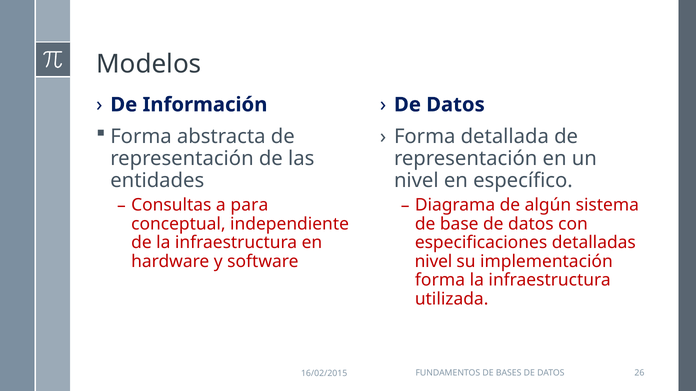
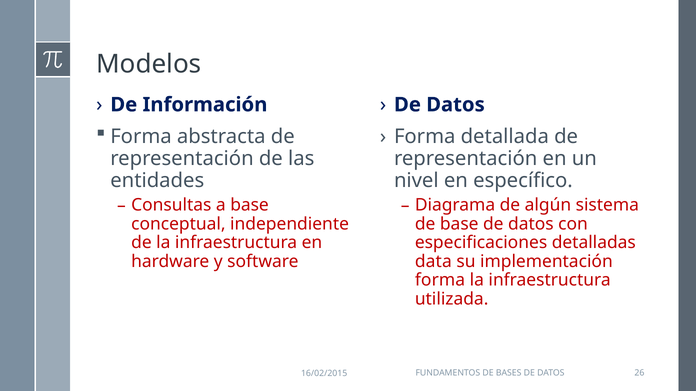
a para: para -> base (250, 206)
nivel: nivel -> data (433, 262)
